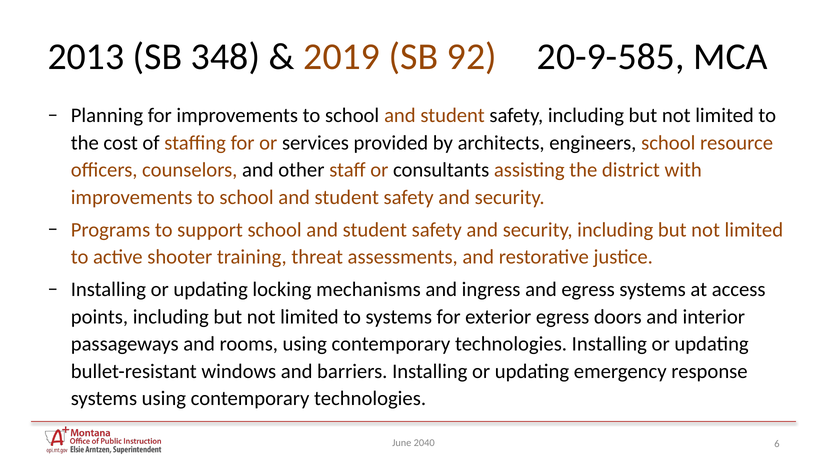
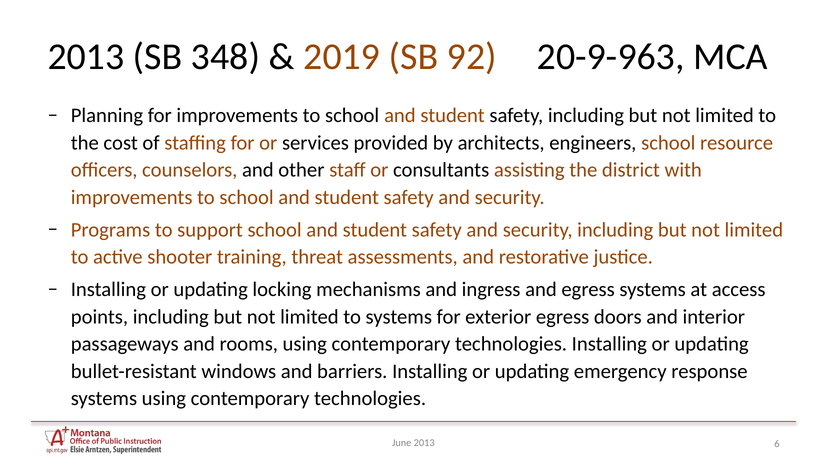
20-9-585: 20-9-585 -> 20-9-963 (611, 57)
June 2040: 2040 -> 2013 (424, 443)
